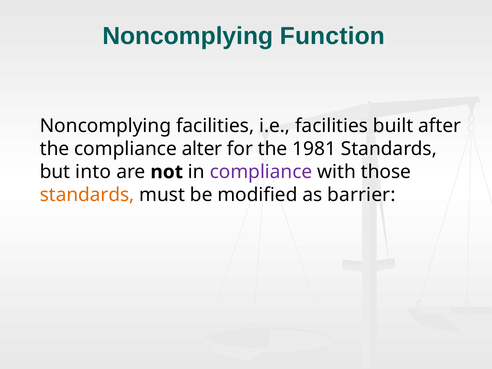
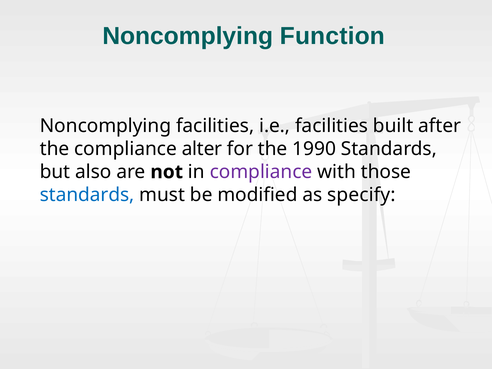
1981: 1981 -> 1990 (314, 149)
into: into -> also (93, 172)
standards colour: orange -> blue (87, 195)
barrier: barrier -> specify (361, 195)
